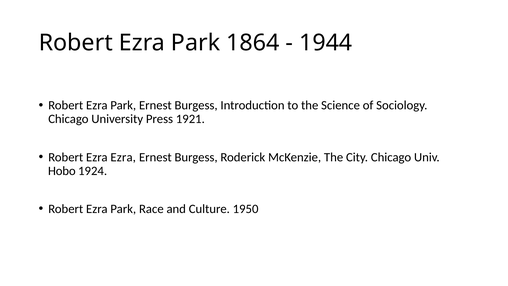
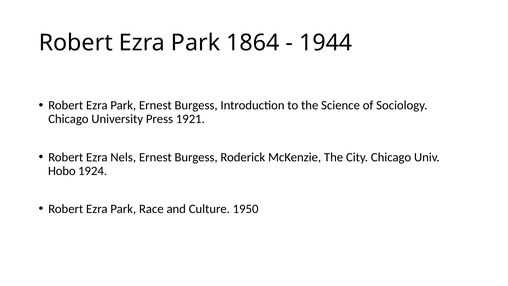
Ezra Ezra: Ezra -> Nels (123, 157)
